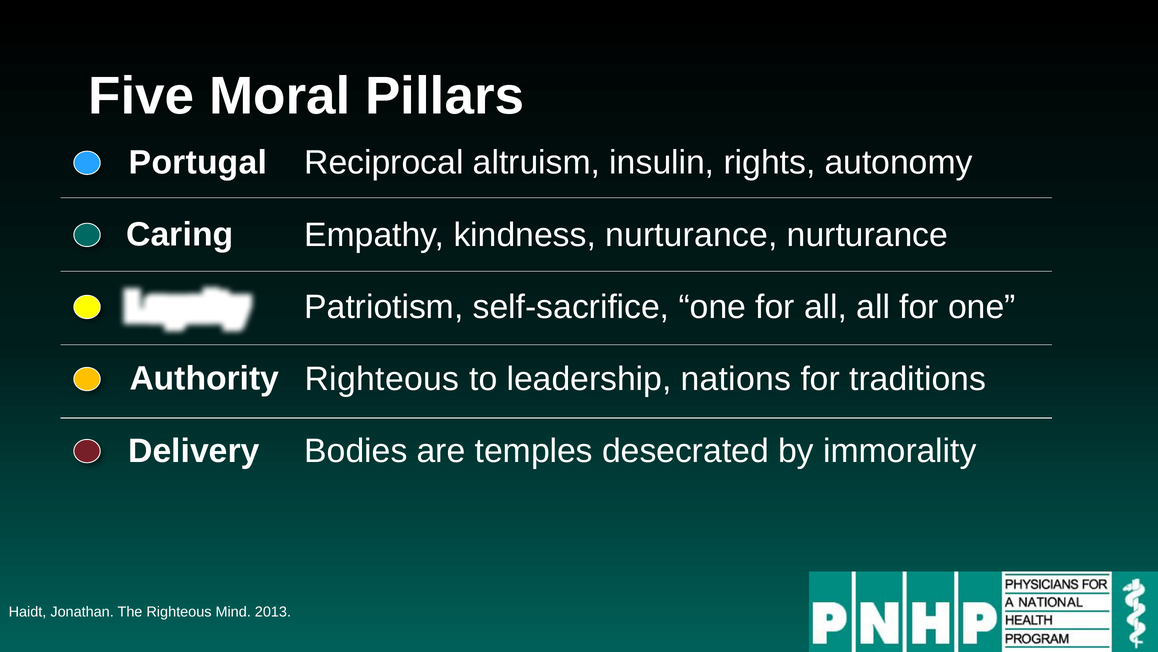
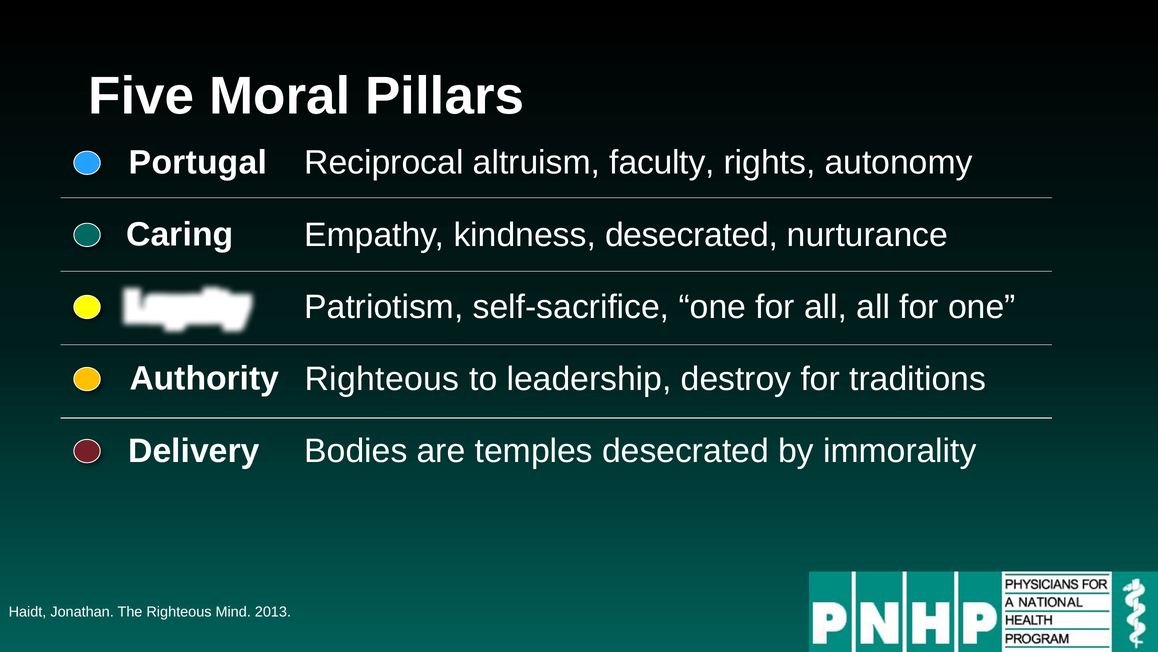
insulin: insulin -> faculty (662, 163)
kindness nurturance: nurturance -> desecrated (692, 235)
nations: nations -> destroy (736, 379)
